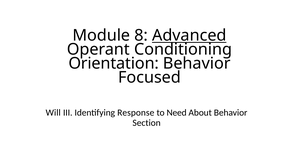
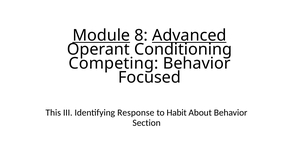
Module underline: none -> present (101, 35)
Orientation: Orientation -> Competing (113, 63)
Will: Will -> This (53, 113)
Need: Need -> Habit (177, 113)
